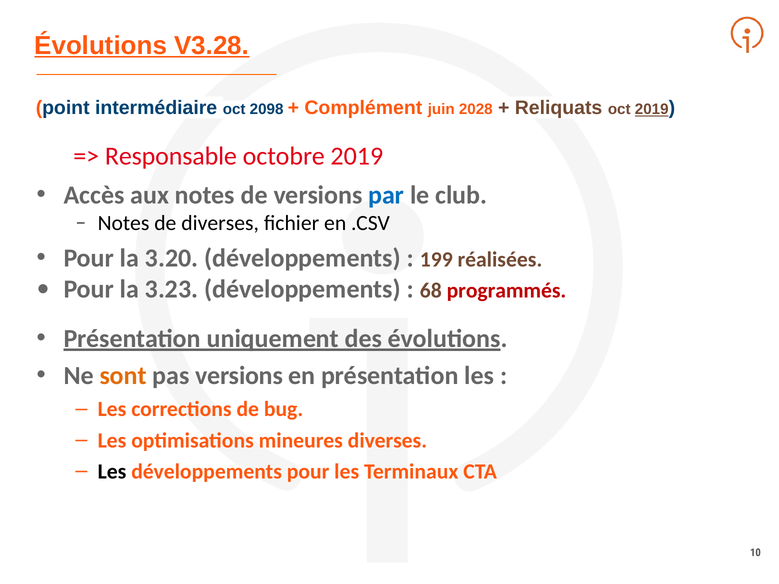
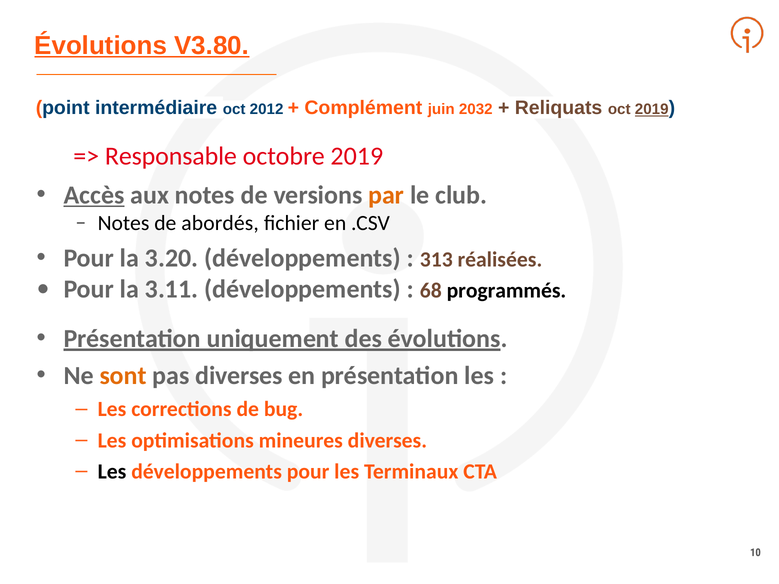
V3.28: V3.28 -> V3.80 (212, 45)
2098: 2098 -> 2012 (267, 109)
2028: 2028 -> 2032 (476, 109)
Accès underline: none -> present (94, 195)
par colour: blue -> orange (386, 195)
de diverses: diverses -> abordés (220, 223)
199: 199 -> 313 (436, 260)
3.23: 3.23 -> 3.11 (172, 289)
programmés colour: red -> black (506, 291)
pas versions: versions -> diverses (239, 376)
